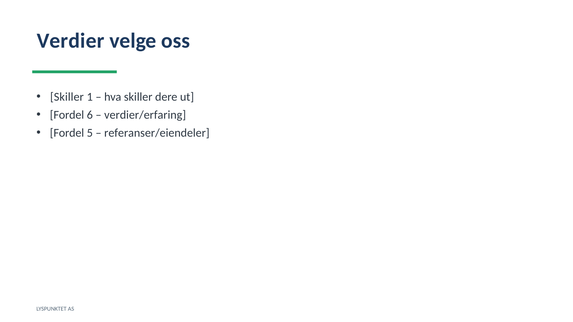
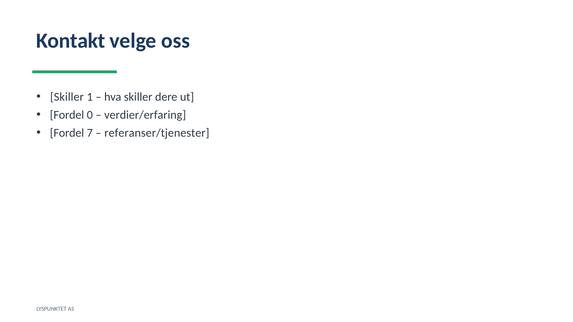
Verdier: Verdier -> Kontakt (71, 41)
6: 6 -> 0 (90, 115)
5: 5 -> 7 (90, 133)
referanser/eiendeler: referanser/eiendeler -> referanser/tjenester (157, 133)
